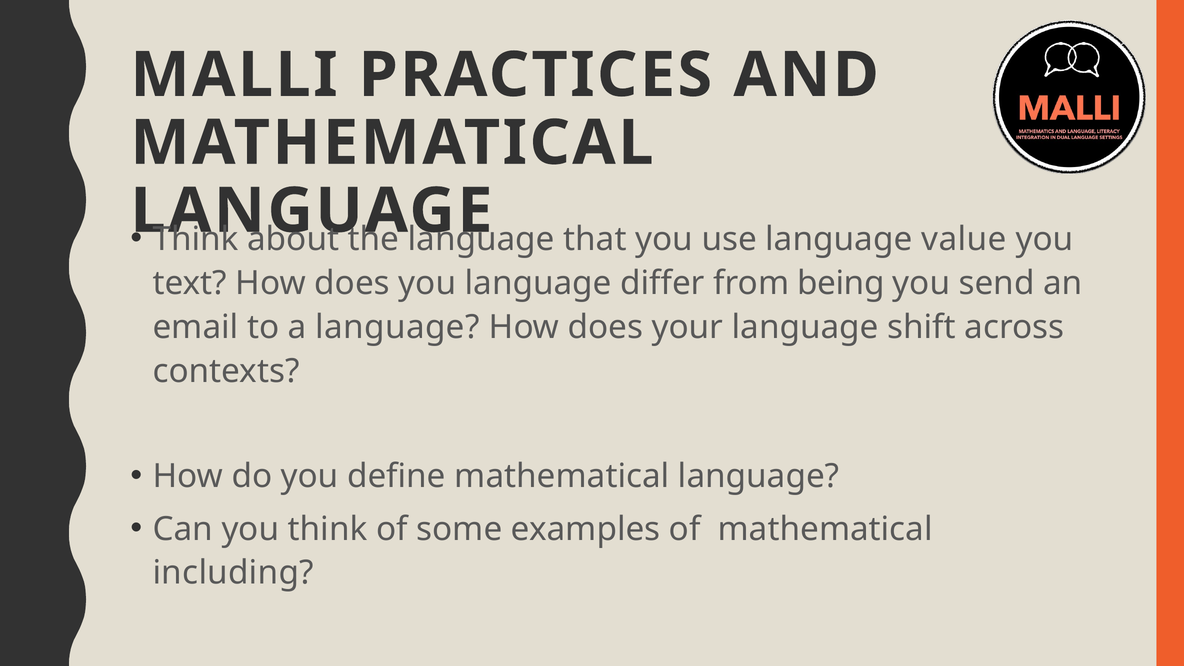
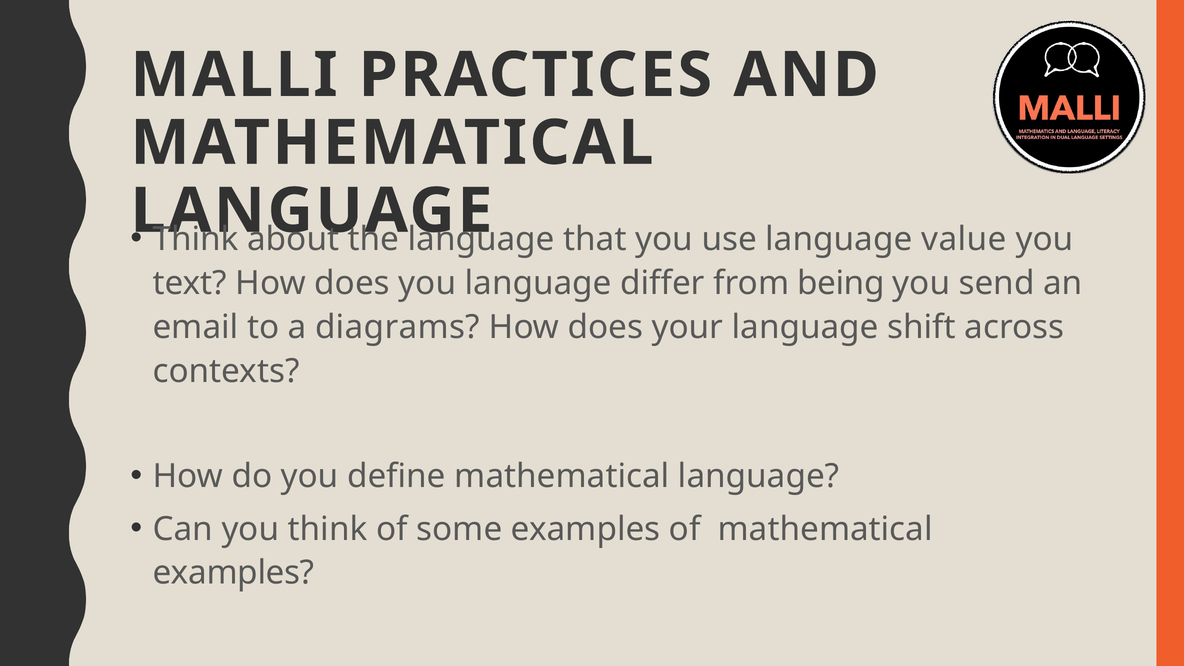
a language: language -> diagrams (398, 327)
including: including -> examples (233, 573)
